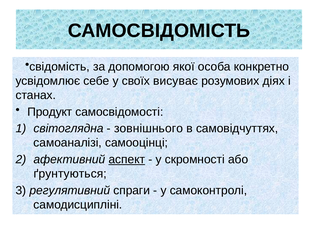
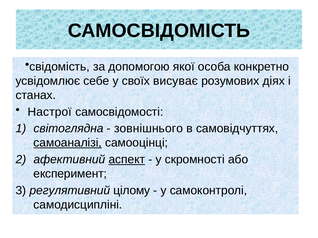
Продукт: Продукт -> Настрої (50, 112)
самоаналізі underline: none -> present (68, 143)
ґрунтуються: ґрунтуються -> експеримент (70, 174)
спраги: спраги -> цілому (132, 191)
